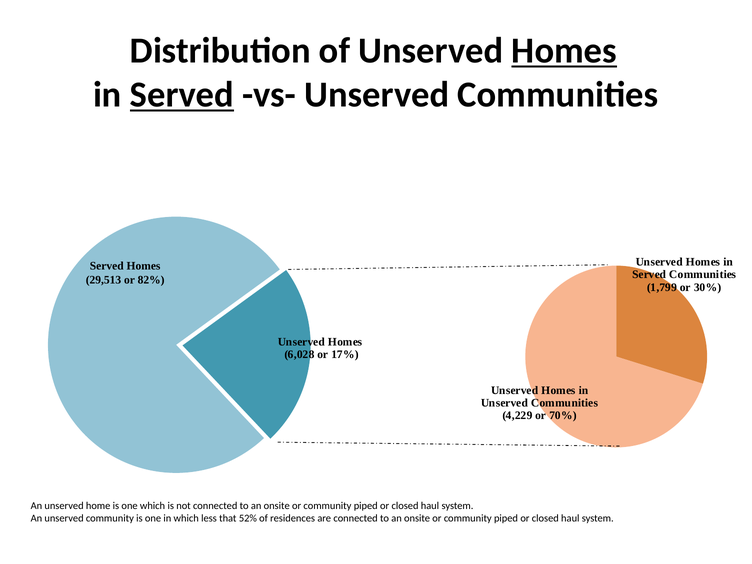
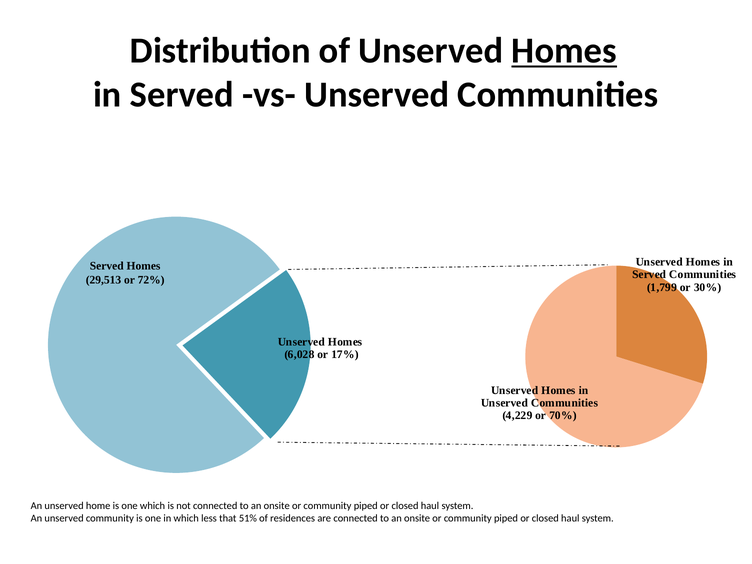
Served underline: present -> none (182, 95)
82%: 82% -> 72% (151, 280)
52%: 52% -> 51% (248, 518)
